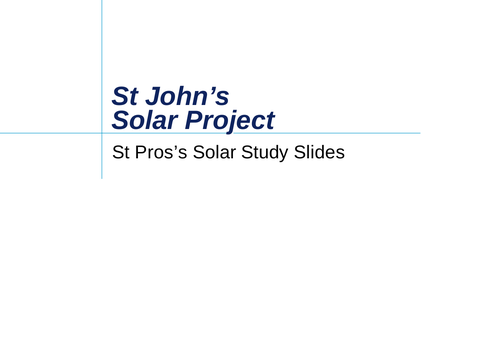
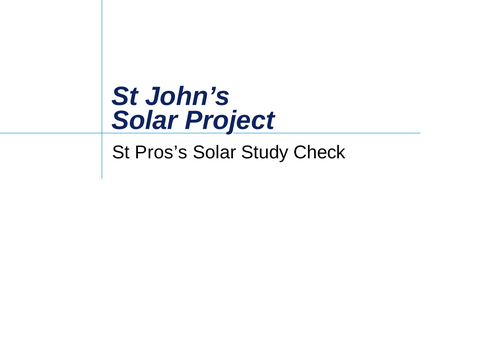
Slides: Slides -> Check (320, 153)
